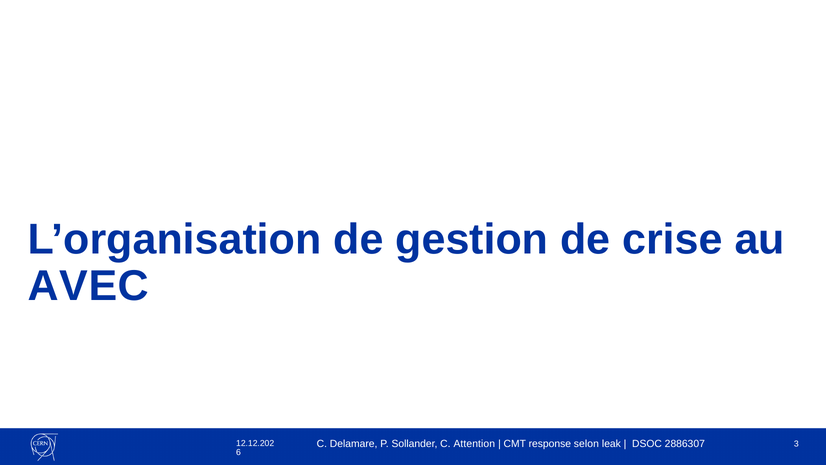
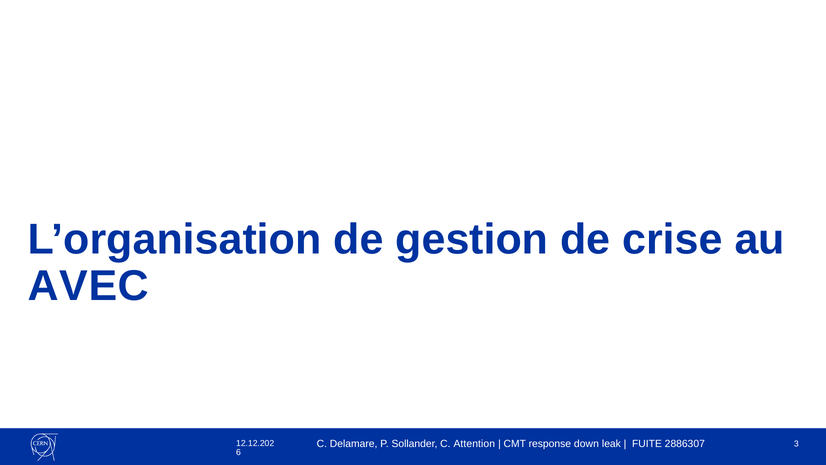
selon: selon -> down (586, 444)
DSOC: DSOC -> FUITE (647, 444)
